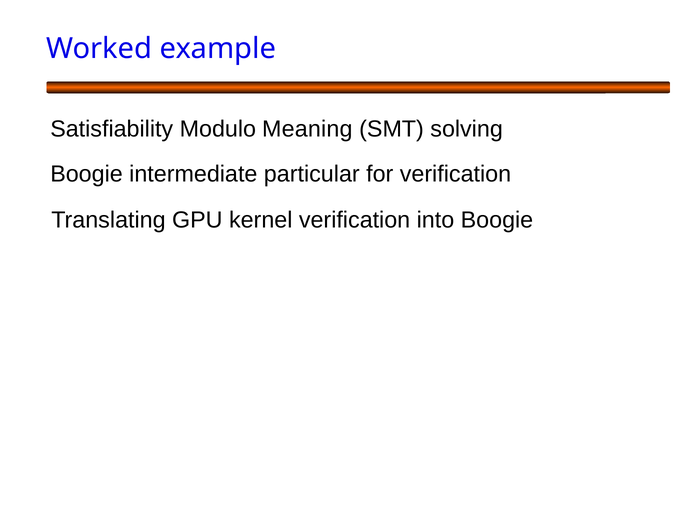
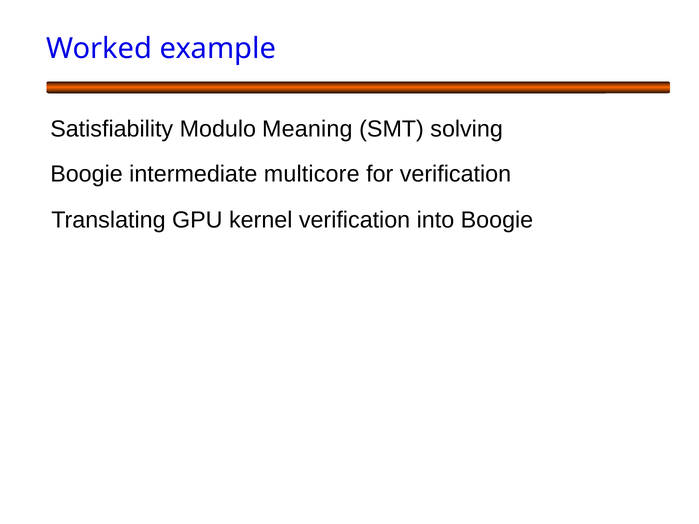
particular: particular -> multicore (312, 174)
